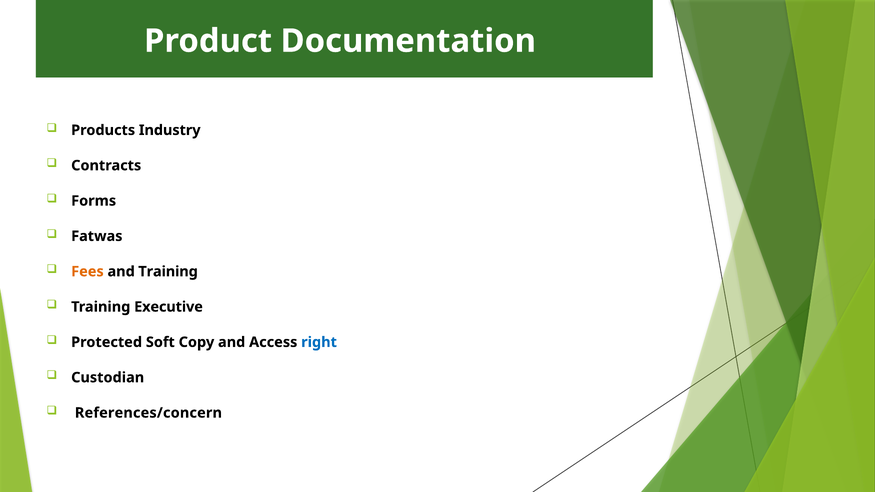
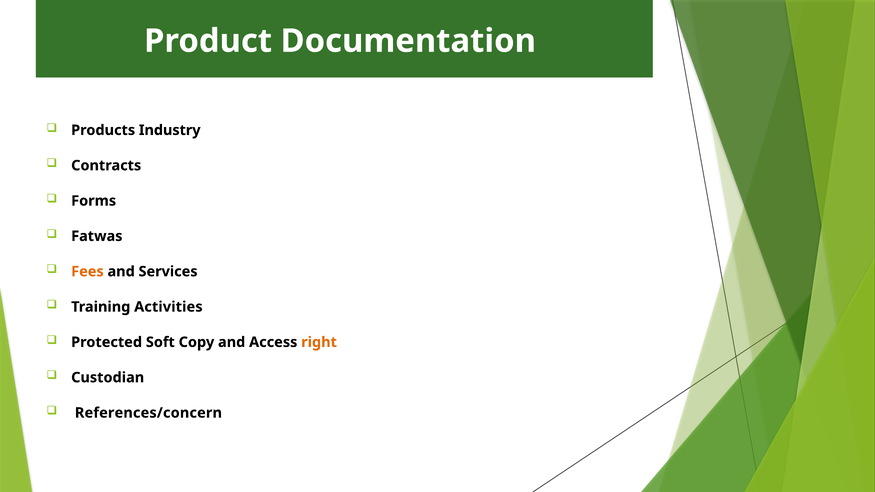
and Training: Training -> Services (168, 272)
Executive: Executive -> Activities (168, 307)
right colour: blue -> orange (319, 342)
